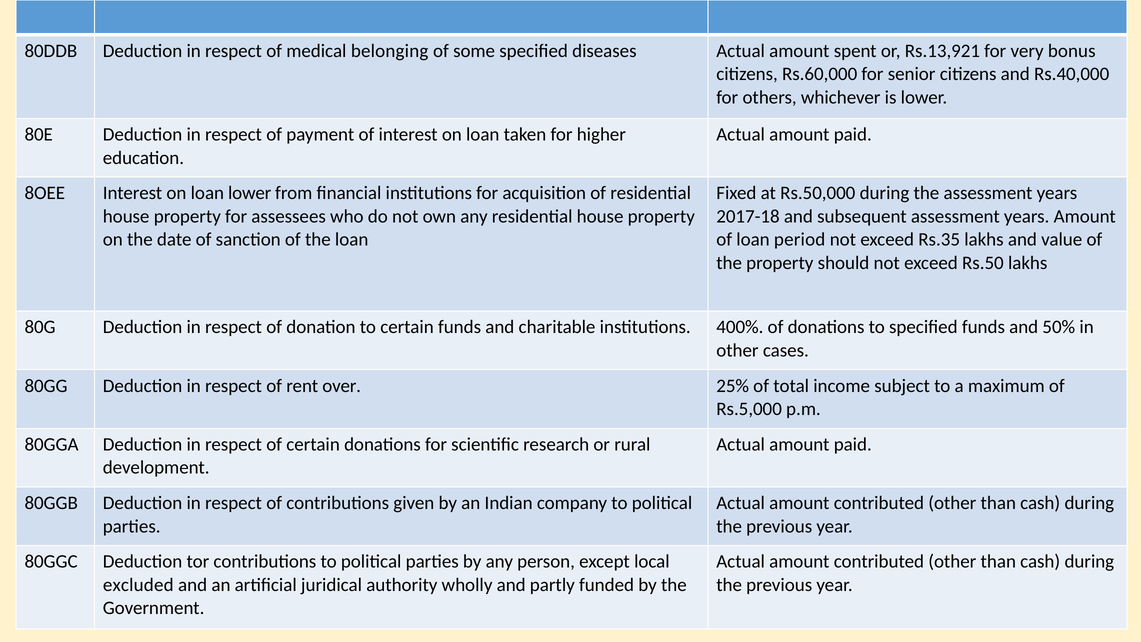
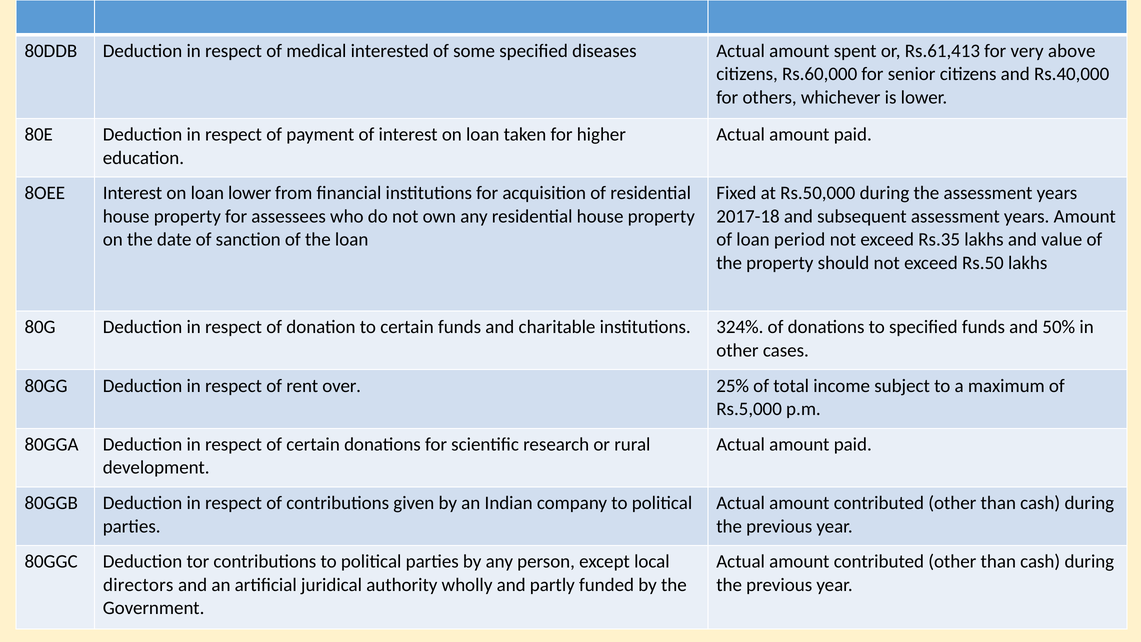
belonging: belonging -> interested (390, 51)
Rs.13,921: Rs.13,921 -> Rs.61,413 (942, 51)
bonus: bonus -> above (1072, 51)
400%: 400% -> 324% (740, 327)
excluded: excluded -> directors (138, 585)
